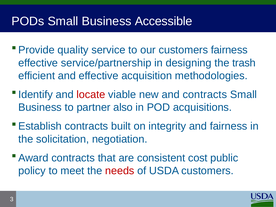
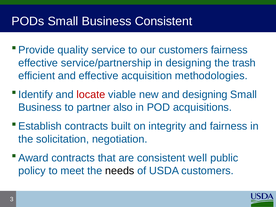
Business Accessible: Accessible -> Consistent (164, 21)
and contracts: contracts -> designing (205, 95)
cost: cost -> well (198, 158)
needs colour: red -> black (120, 171)
